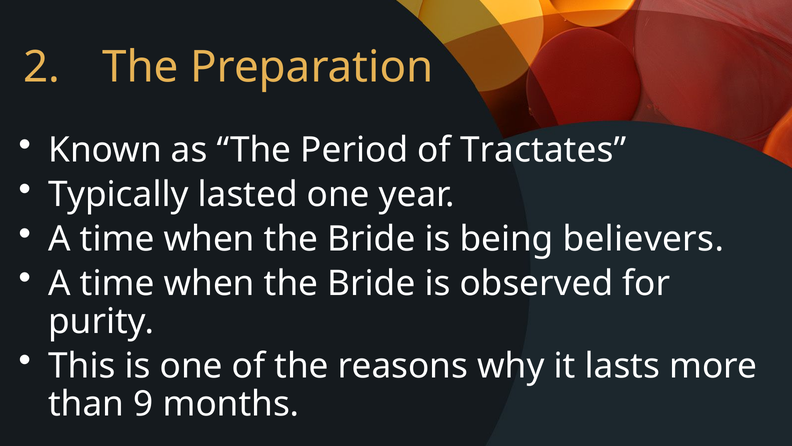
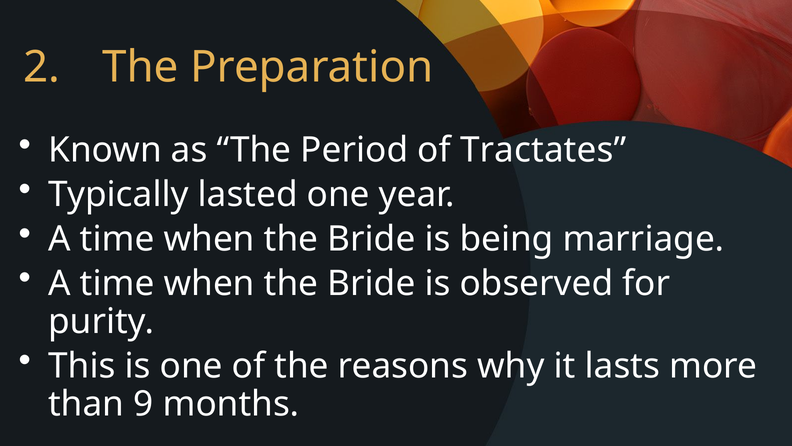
believers: believers -> marriage (644, 239)
